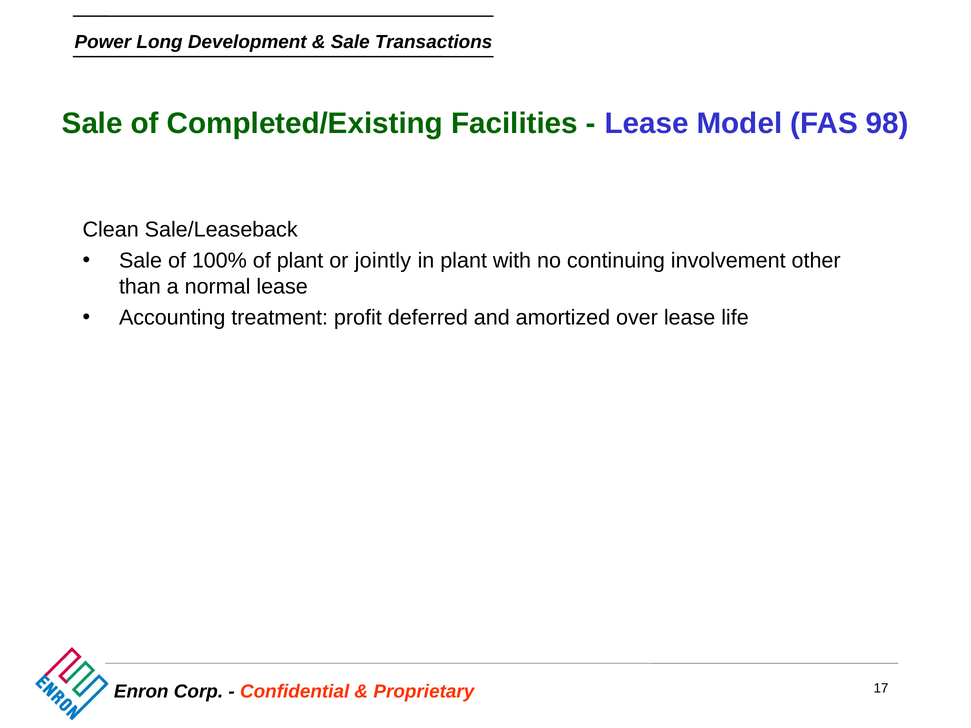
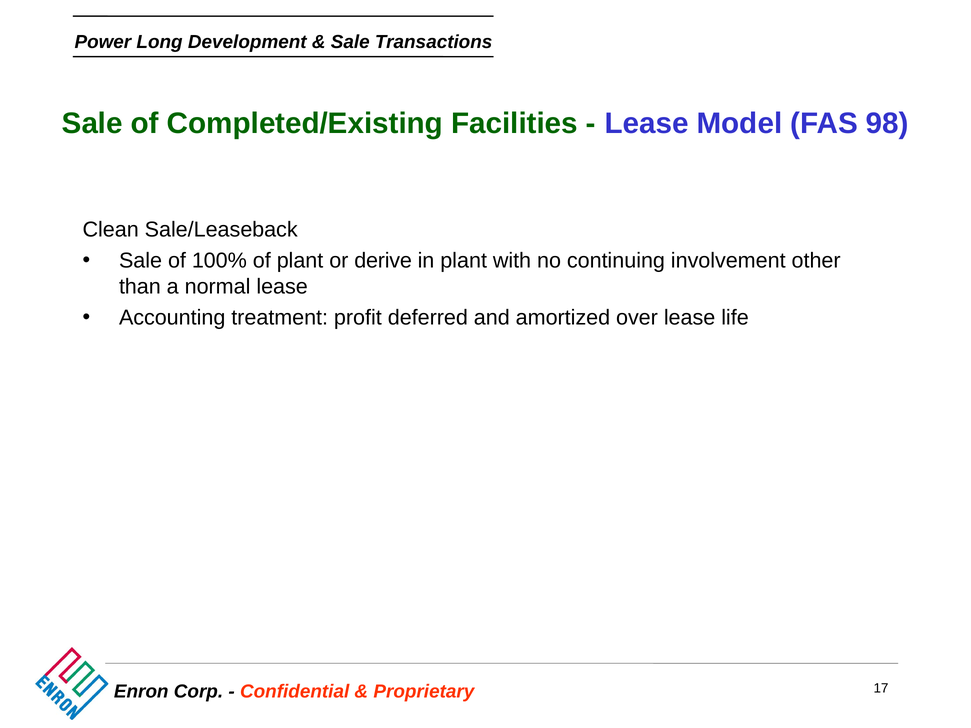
jointly: jointly -> derive (383, 261)
